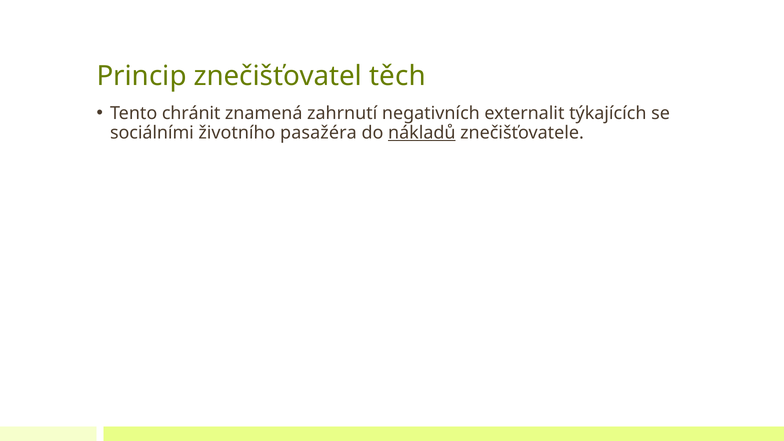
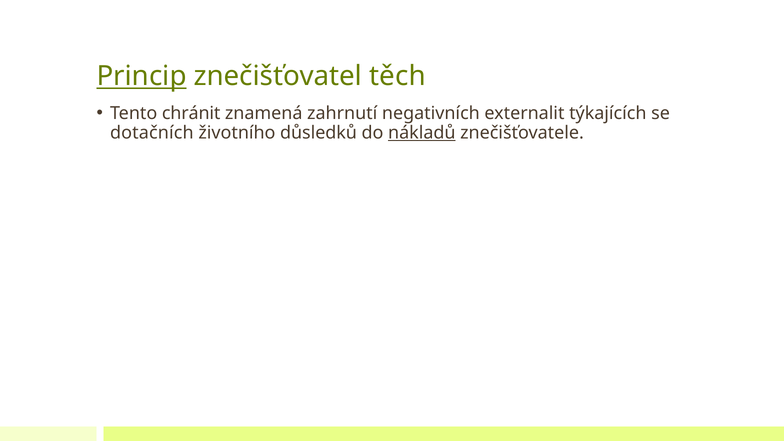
Princip underline: none -> present (142, 76)
sociálními: sociálními -> dotačních (152, 133)
pasažéra: pasažéra -> důsledků (319, 133)
